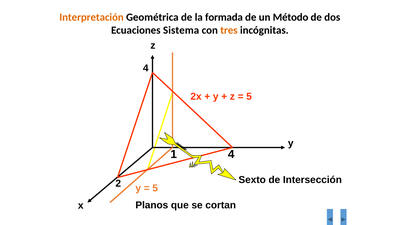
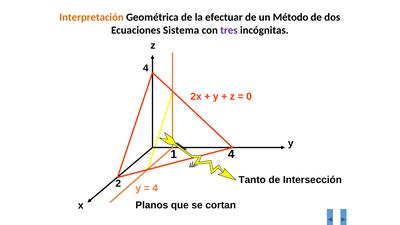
formada: formada -> efectuar (224, 17)
tres colour: orange -> purple (229, 30)
5: 5 -> 0 (249, 97)
Sexto: Sexto -> Tanto (252, 180)
5: 5 -> 4 (155, 188)
